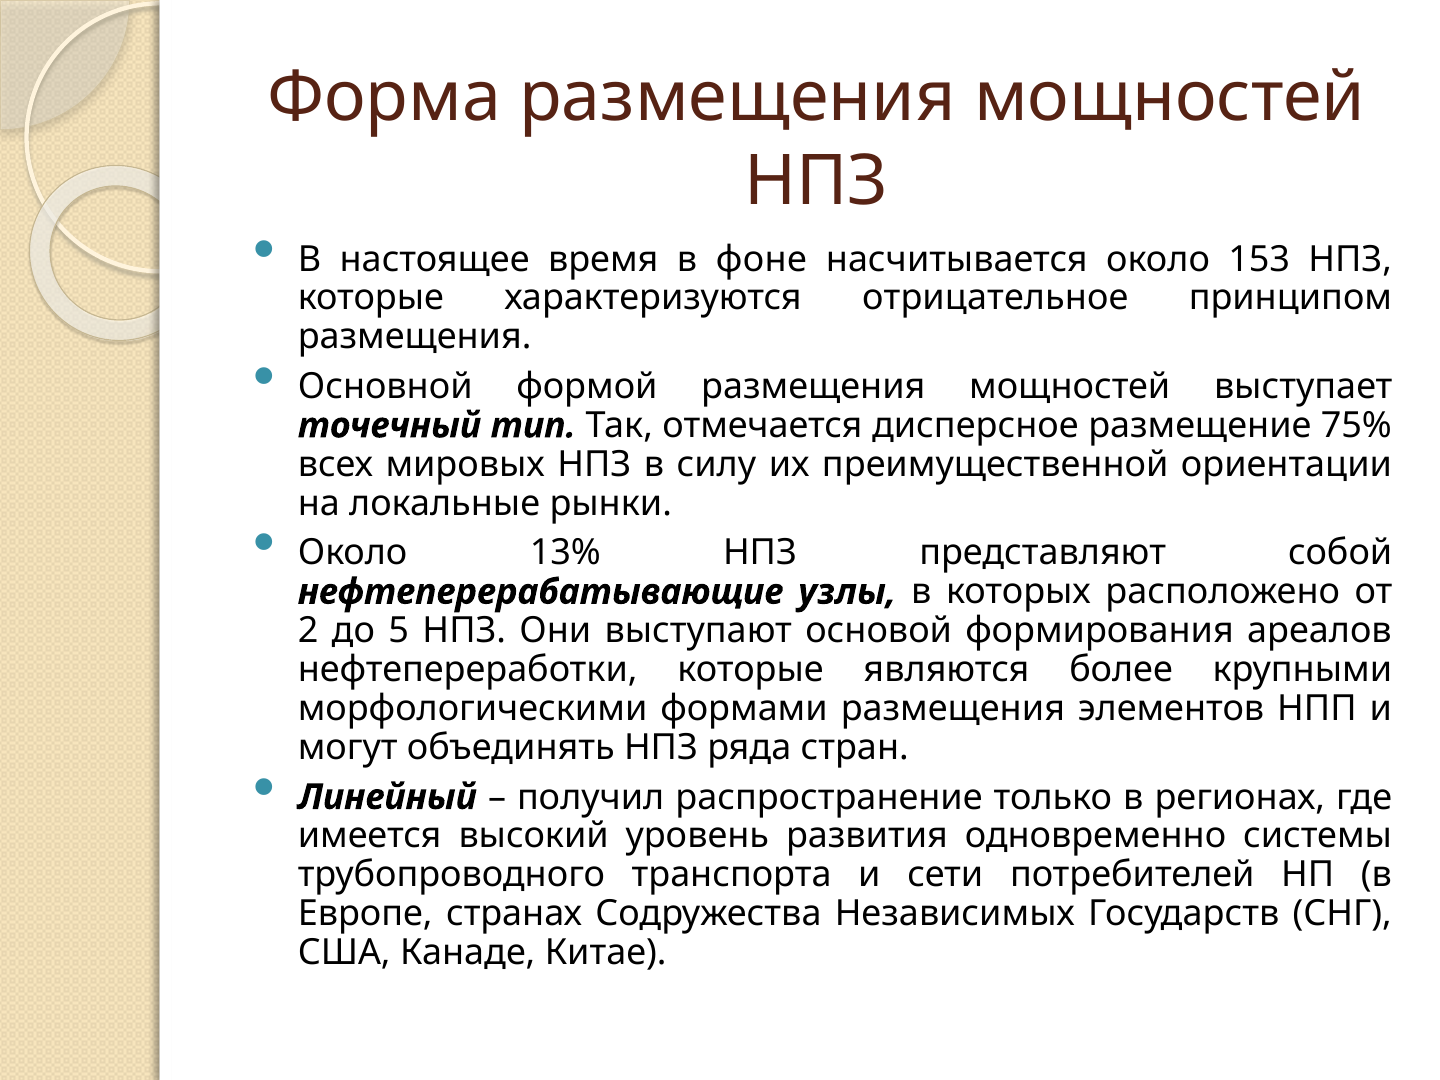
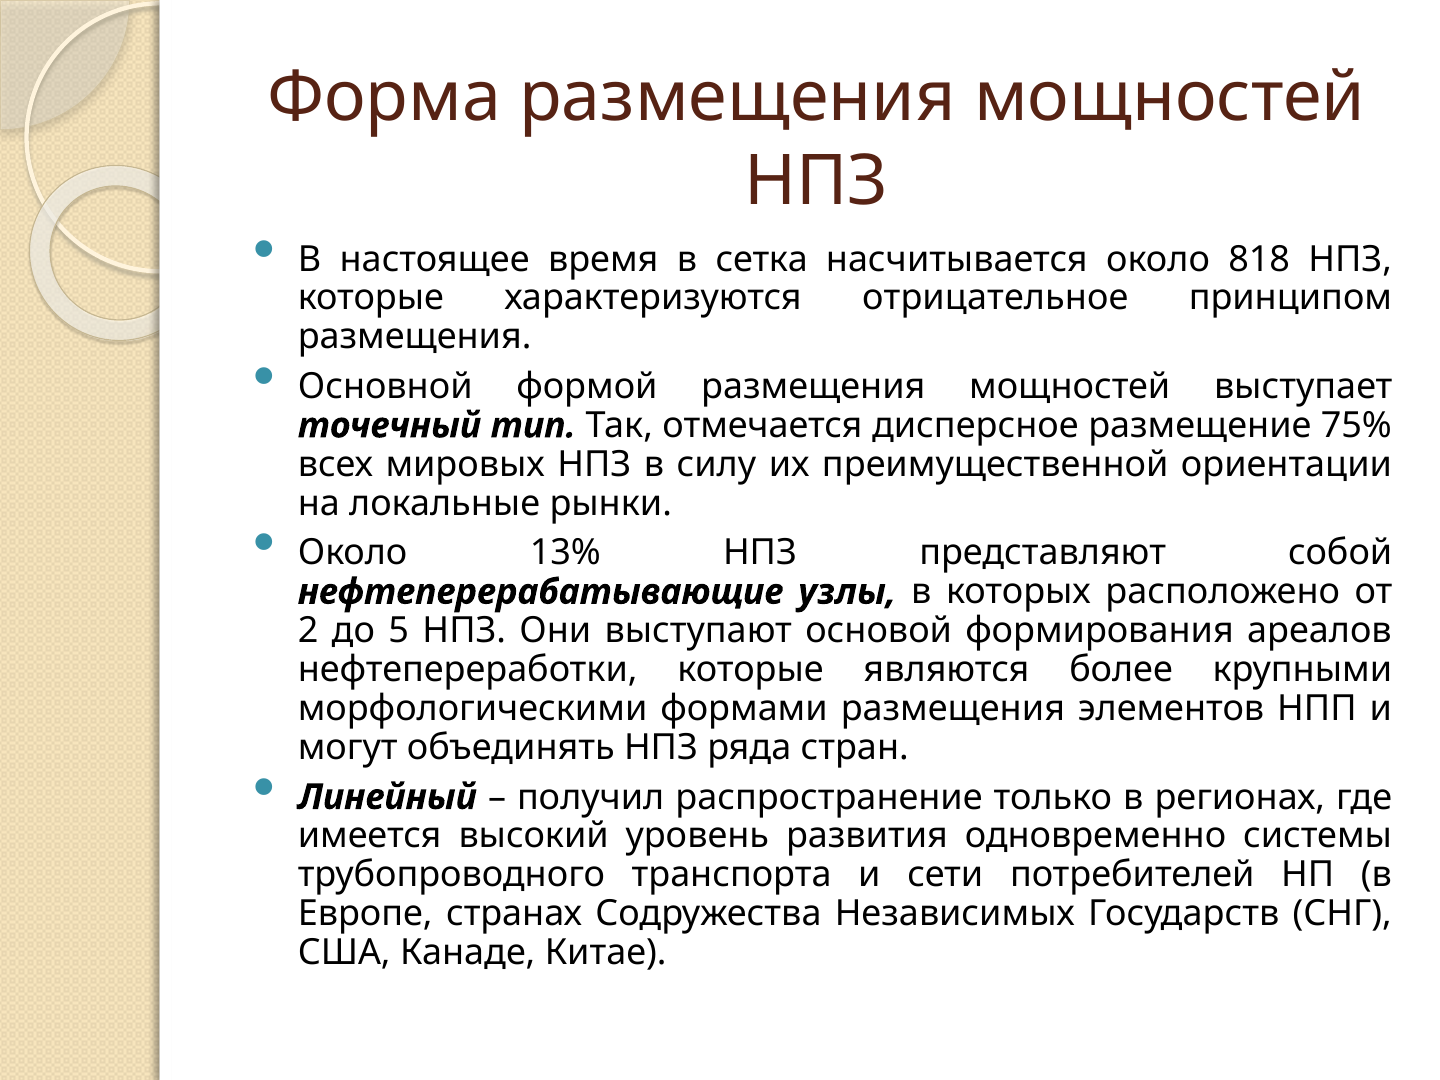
фоне: фоне -> сетка (762, 259)
153: 153 -> 818 (1259, 259)
